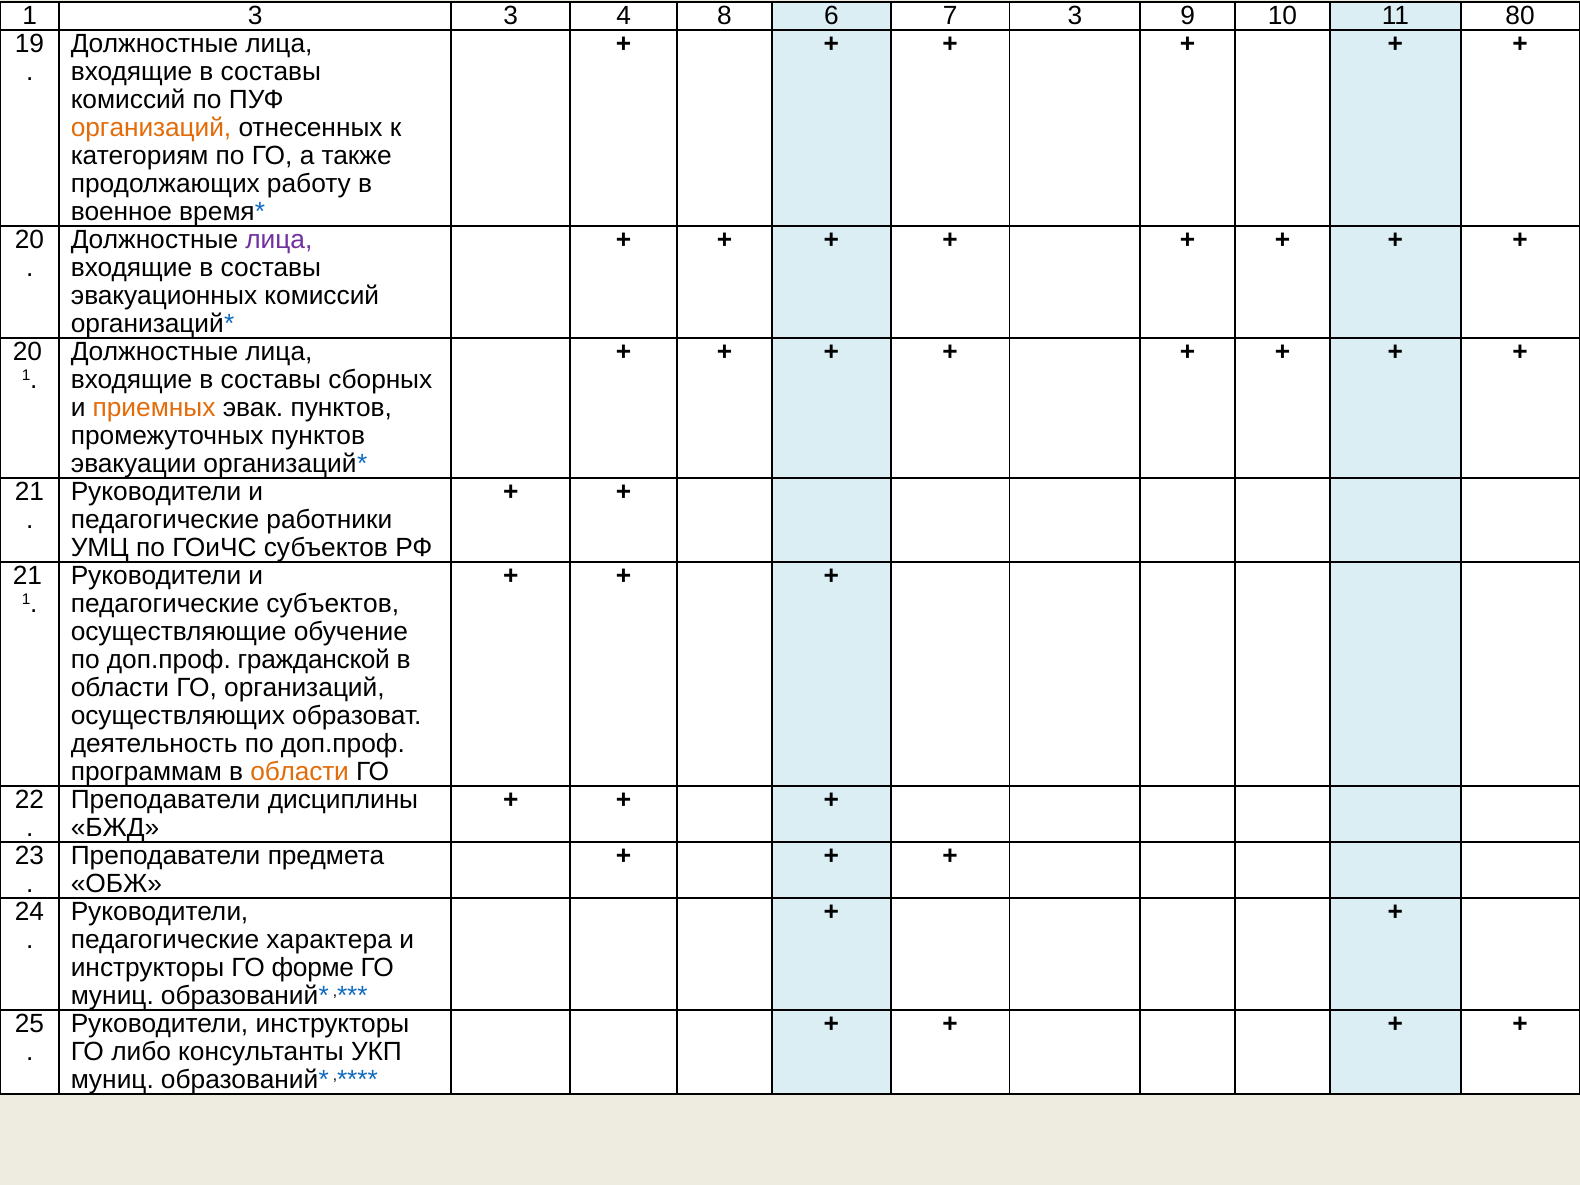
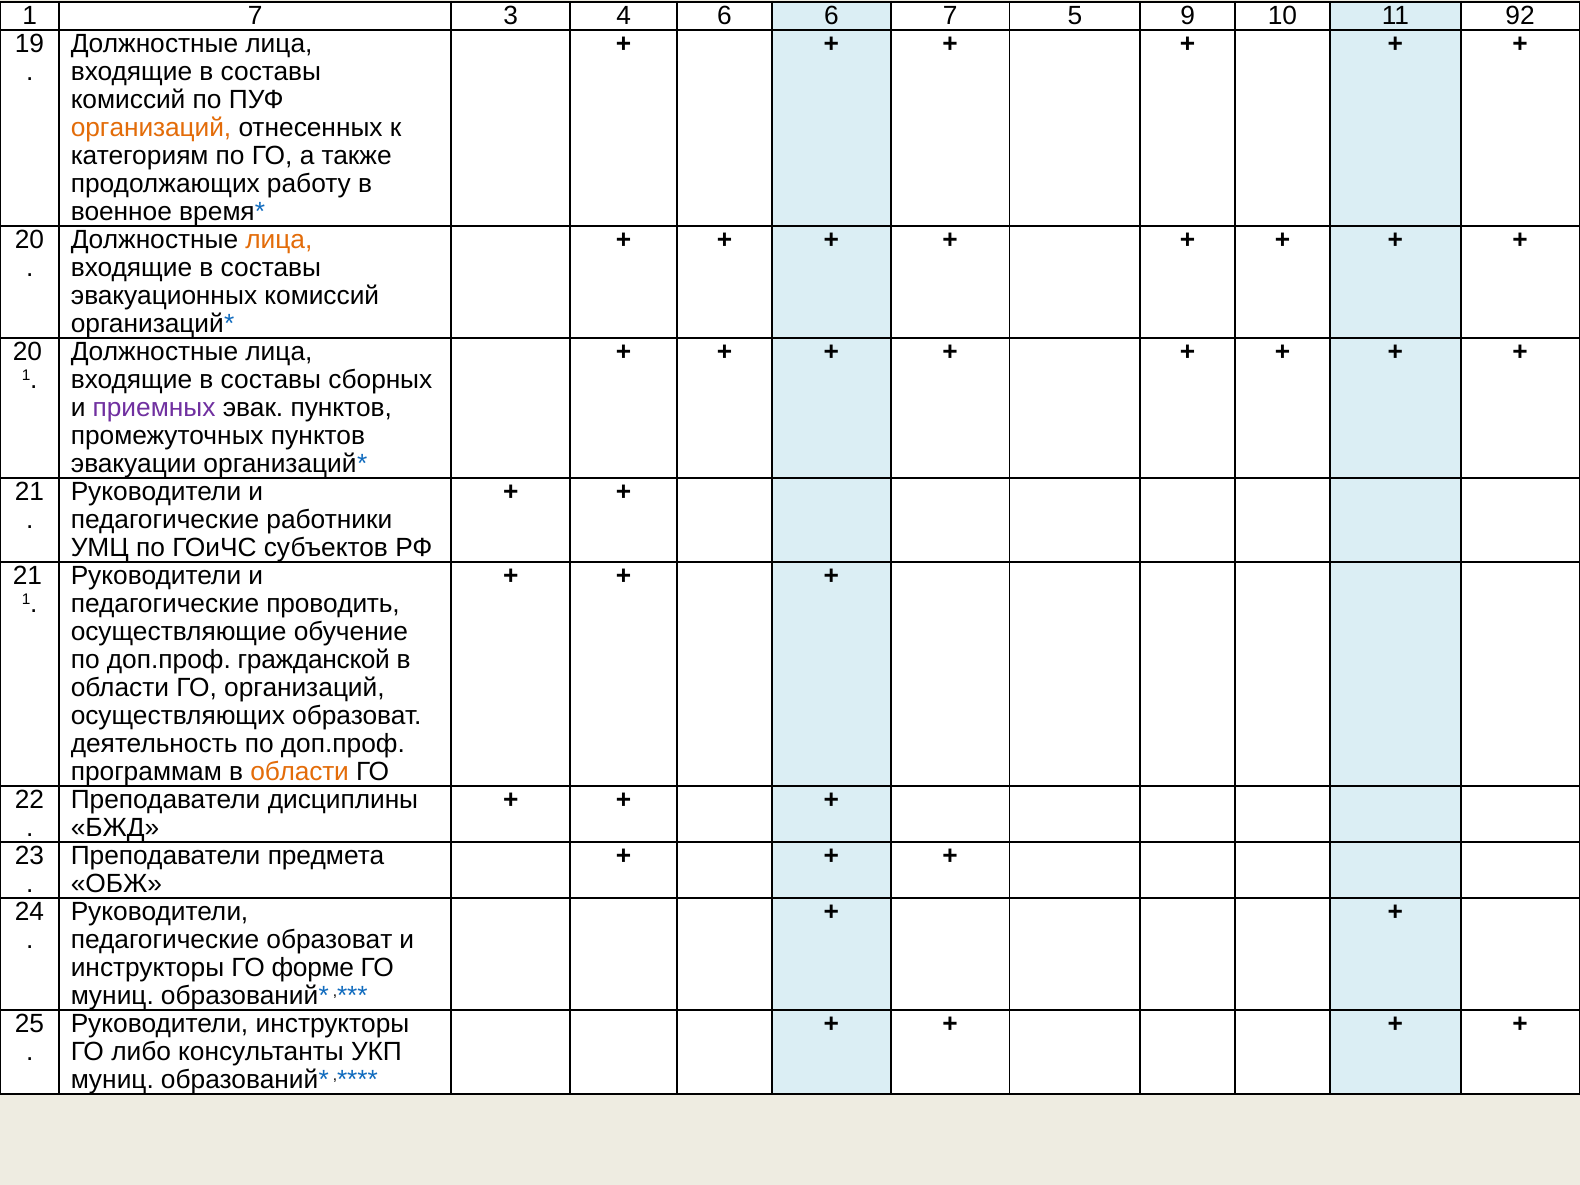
1 3: 3 -> 7 (255, 16)
4 8: 8 -> 6 (725, 16)
7 3: 3 -> 5 (1075, 16)
80: 80 -> 92 (1520, 16)
лица colour: purple -> orange (279, 240)
приемных colour: orange -> purple (154, 408)
педагогические субъектов: субъектов -> проводить (333, 604)
педагогические характера: характера -> образоват (329, 940)
